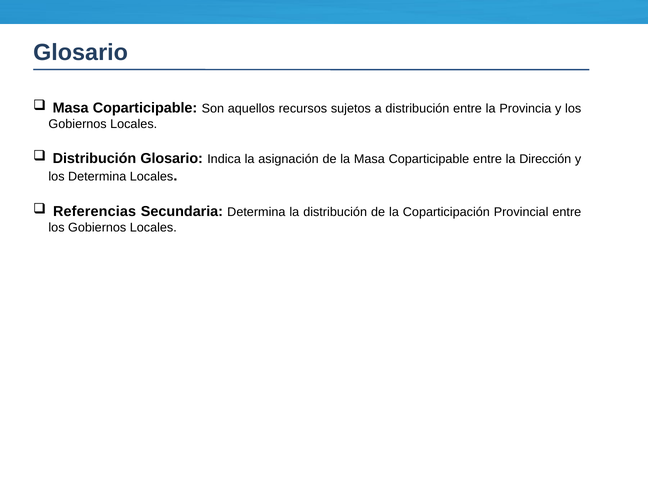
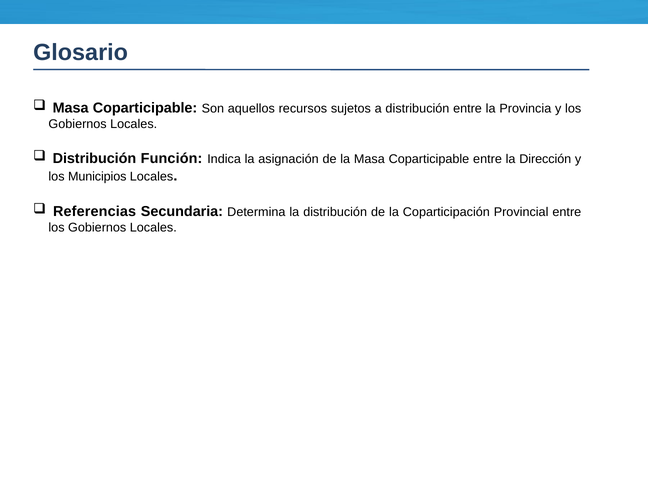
Distribución Glosario: Glosario -> Función (172, 159)
los Determina: Determina -> Municipios (97, 176)
